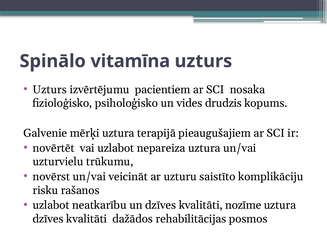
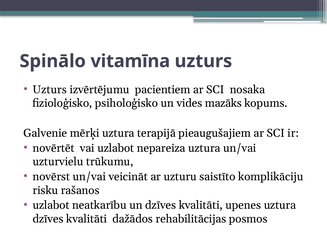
drudzis: drudzis -> mazāks (223, 103)
nozīme: nozīme -> upenes (243, 205)
